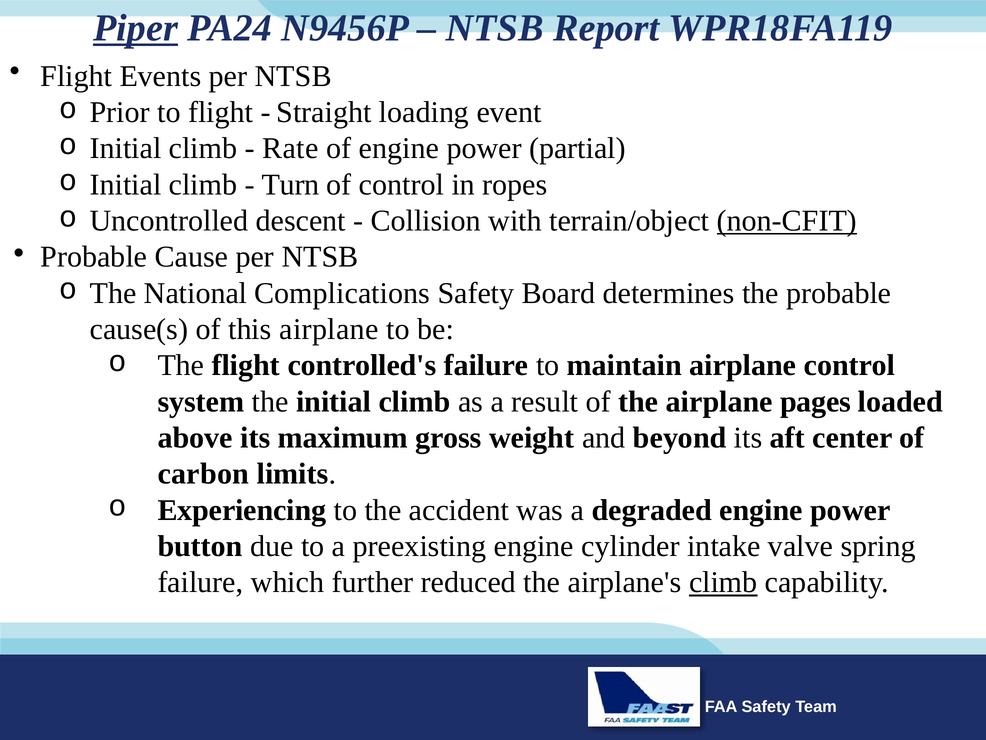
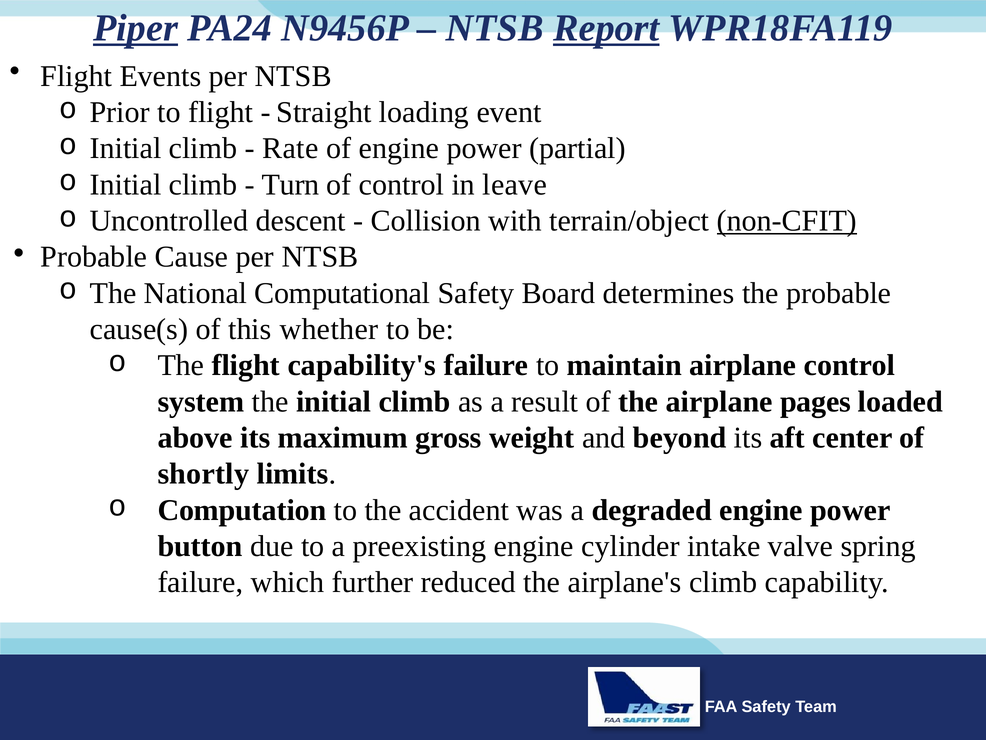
Report underline: none -> present (606, 28)
ropes: ropes -> leave (515, 184)
Complications: Complications -> Computational (342, 293)
this airplane: airplane -> whether (329, 329)
controlled's: controlled's -> capability's (362, 365)
carbon: carbon -> shortly (203, 474)
Experiencing: Experiencing -> Computation (242, 510)
climb underline: present -> none (723, 582)
